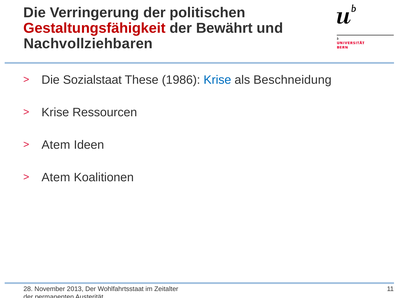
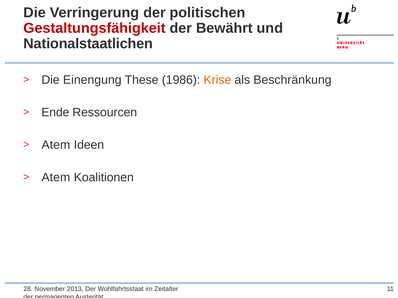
Nachvollziehbaren: Nachvollziehbaren -> Nationalstaatlichen (88, 44)
Sozialstaat: Sozialstaat -> Einengung (92, 80)
Krise colour: blue -> orange (217, 80)
Beschneidung: Beschneidung -> Beschränkung (292, 80)
Krise: Krise -> Ende (55, 113)
